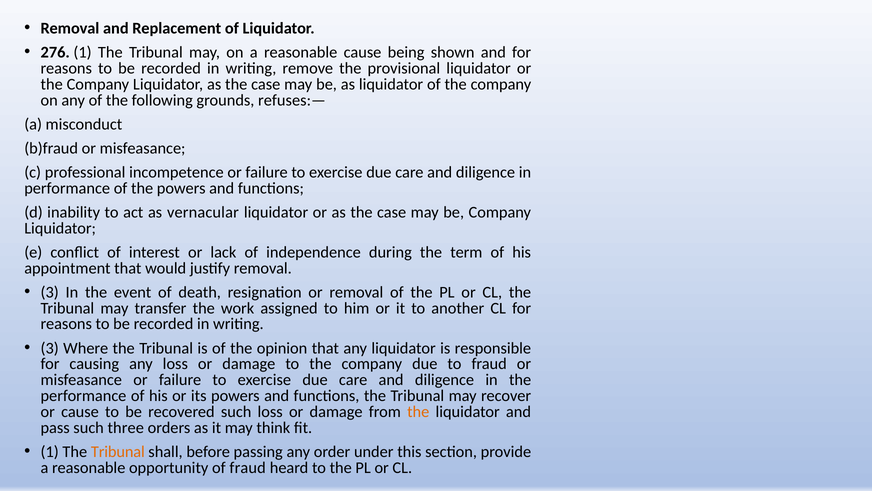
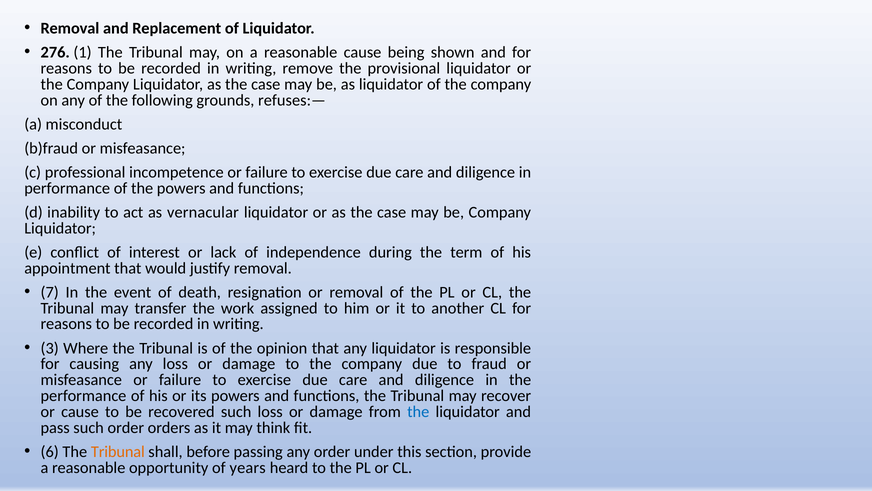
3: 3 -> 7 (50, 292)
the colour: orange -> blue (418, 411)
such three: three -> order (126, 427)
1: 1 -> 6 (50, 451)
of fraud: fraud -> years (248, 467)
